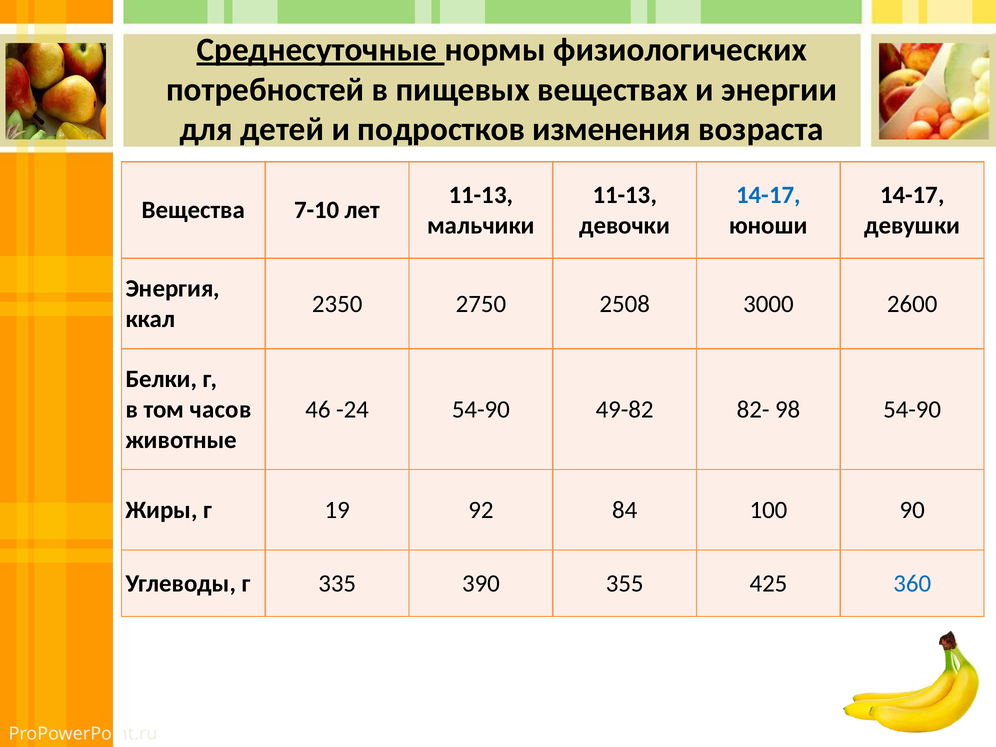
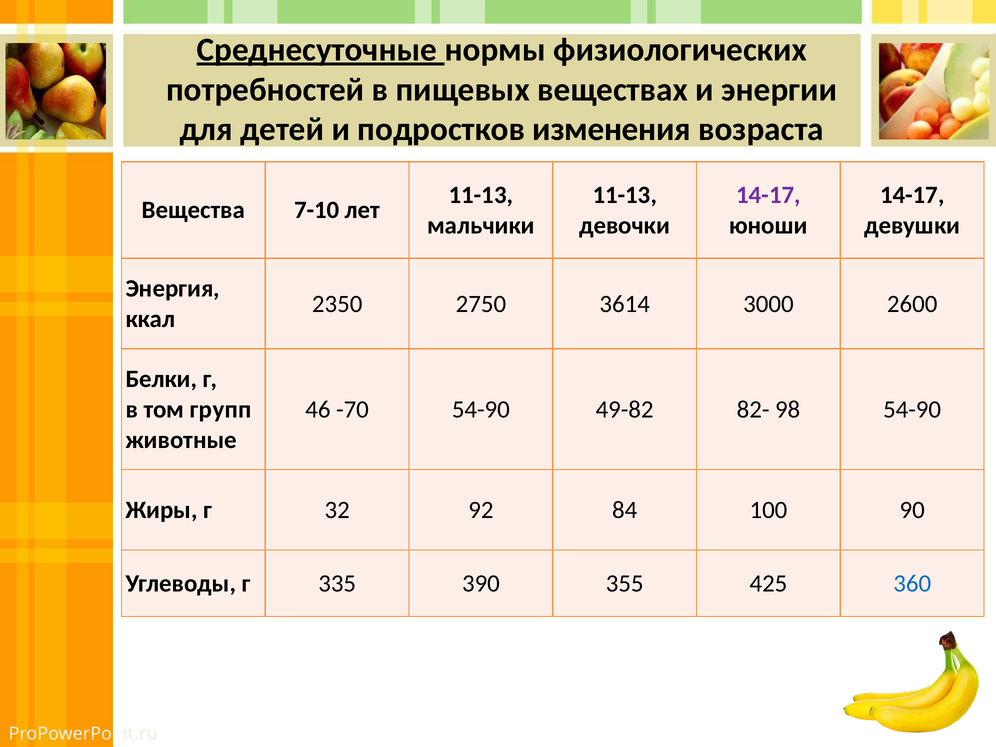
14-17 colour: blue -> purple (768, 195)
2508: 2508 -> 3614 (625, 304)
часов: часов -> групп (221, 409)
-24: -24 -> -70 (352, 409)
19: 19 -> 32 (337, 510)
